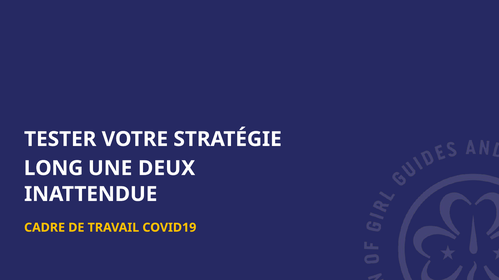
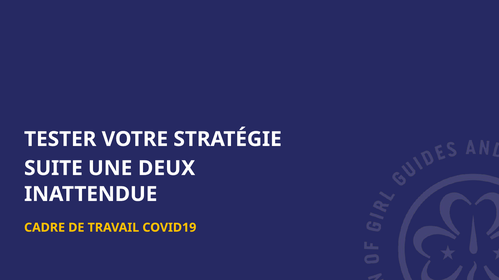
LONG: LONG -> SUITE (53, 169)
